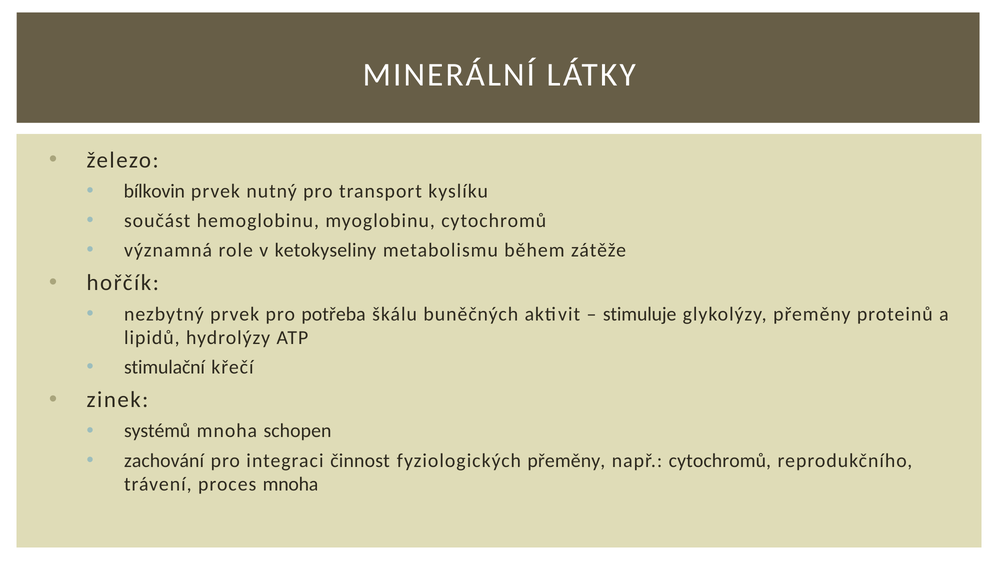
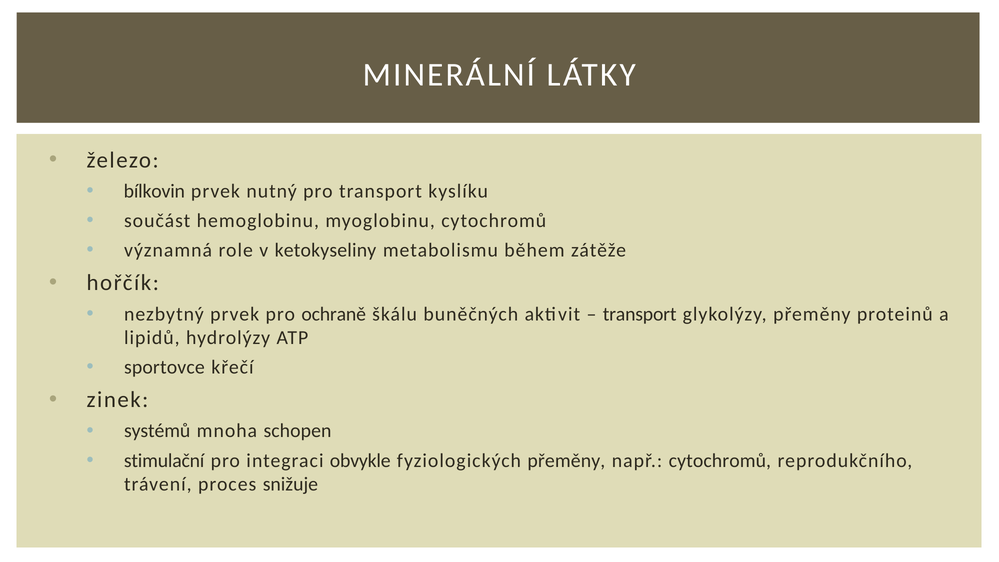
potřeba: potřeba -> ochraně (334, 314)
stimuluje: stimuluje -> transport (640, 314)
stimulační: stimulační -> sportovce (164, 367)
zachování: zachování -> stimulační (164, 460)
činnost: činnost -> obvykle (360, 460)
proces mnoha: mnoha -> snižuje (290, 484)
